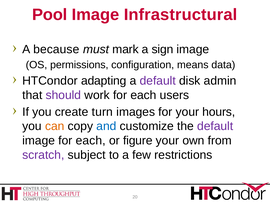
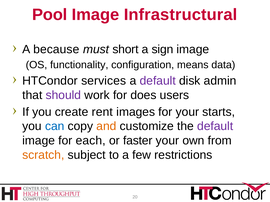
mark: mark -> short (125, 49)
permissions: permissions -> functionality (79, 65)
adapting: adapting -> services (104, 81)
work for each: each -> does (143, 95)
turn: turn -> rent (102, 112)
hours: hours -> starts (219, 112)
can colour: orange -> blue (55, 127)
and colour: blue -> orange (106, 127)
figure: figure -> faster (138, 141)
scratch colour: purple -> orange (43, 155)
